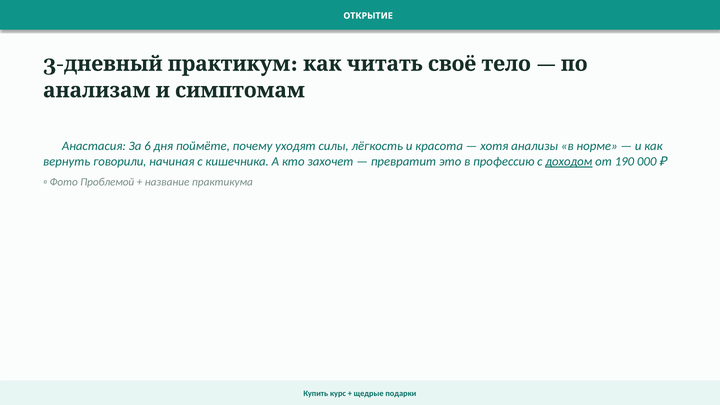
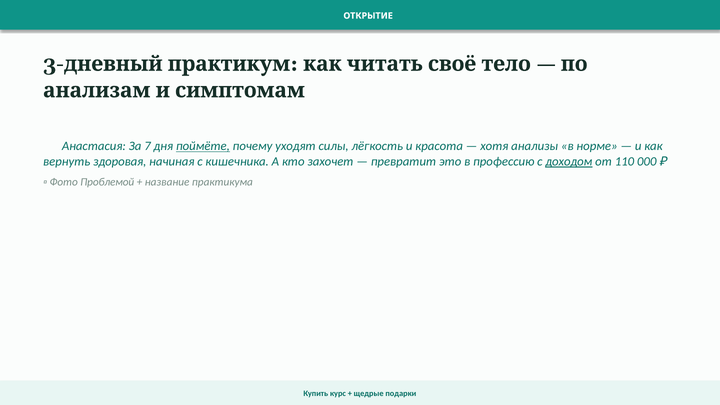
6: 6 -> 7 (147, 146)
поймёте underline: none -> present (203, 146)
говорили: говорили -> здоровая (120, 162)
190: 190 -> 110 (624, 162)
